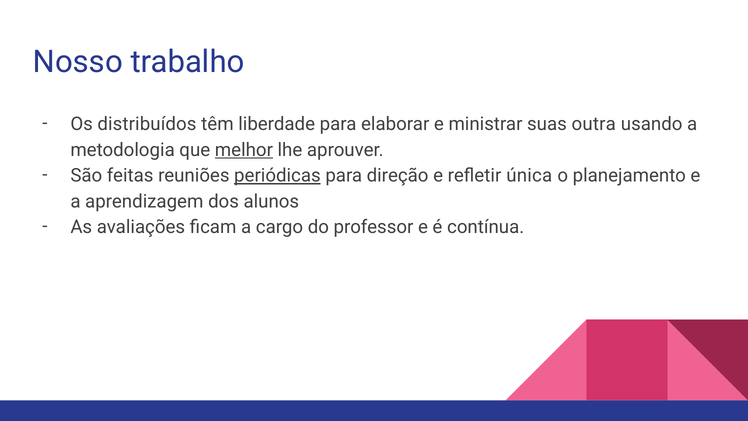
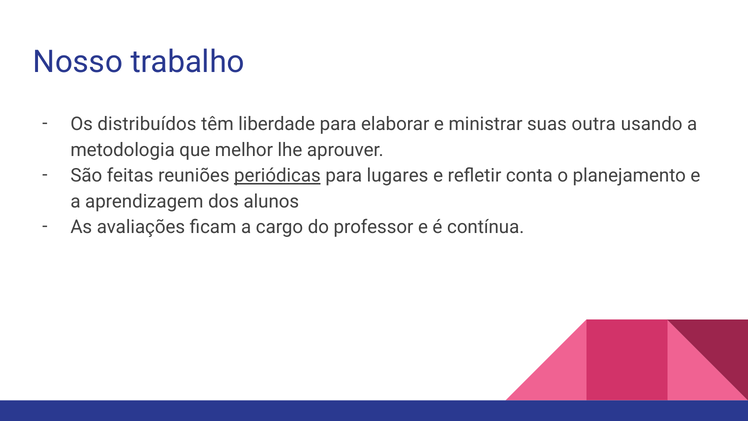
melhor underline: present -> none (244, 150)
direção: direção -> lugares (398, 176)
única: única -> conta (529, 176)
